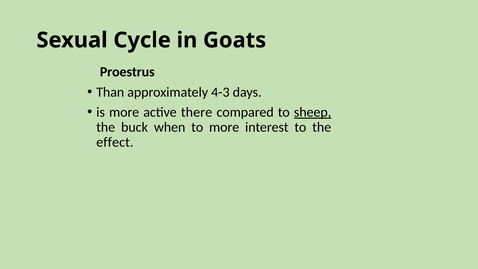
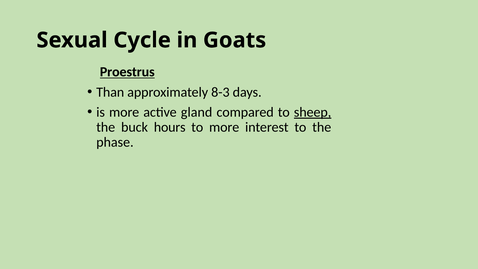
Proestrus underline: none -> present (127, 72)
4-3: 4-3 -> 8-3 (220, 92)
there: there -> gland (197, 112)
when: when -> hours (170, 127)
effect: effect -> phase (115, 142)
